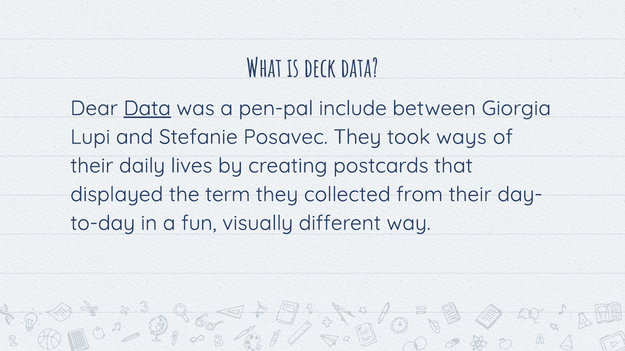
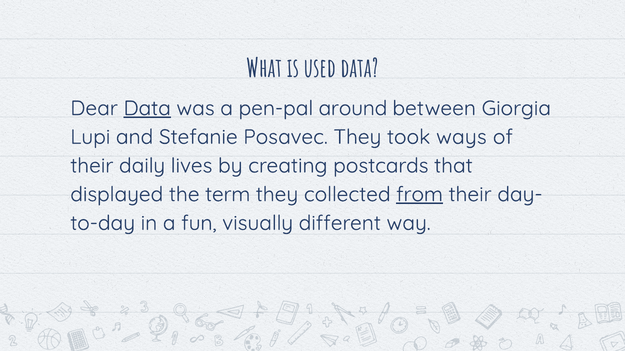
deck: deck -> used (320, 69)
include: include -> around (353, 108)
from underline: none -> present (420, 195)
